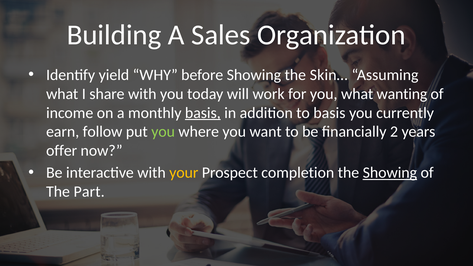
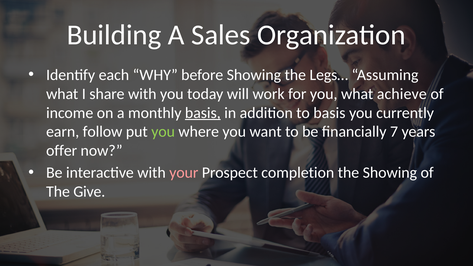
yield: yield -> each (114, 75)
Skin…: Skin… -> Legs… (329, 75)
wanting: wanting -> achieve (402, 94)
2: 2 -> 7 (394, 132)
your colour: yellow -> pink (184, 173)
Showing underline: present -> none (390, 173)
Part: Part -> Give (89, 192)
